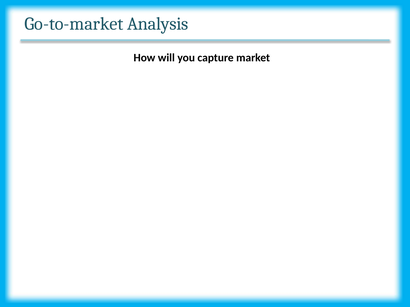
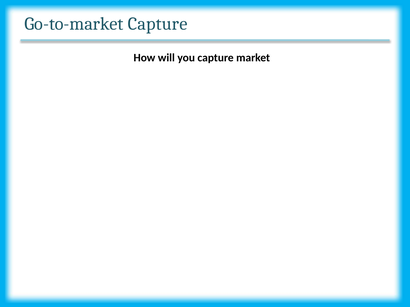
Go-to-market Analysis: Analysis -> Capture (158, 24)
